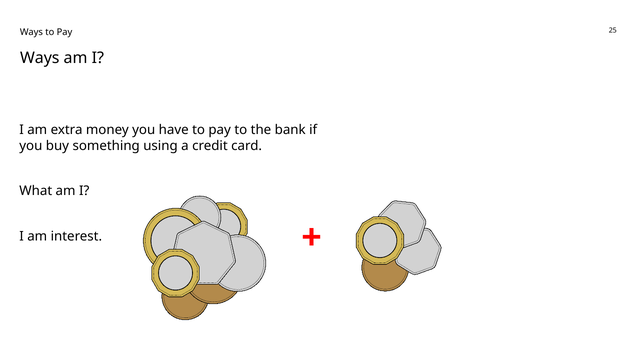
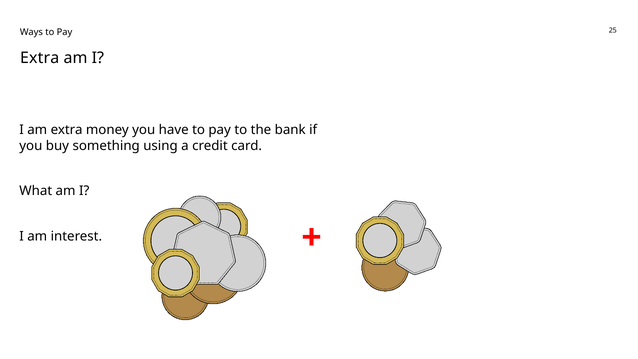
Ways: Ways -> Extra (40, 58)
